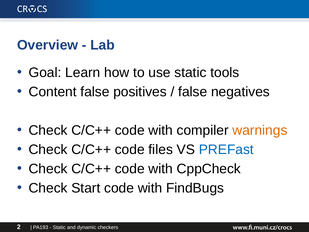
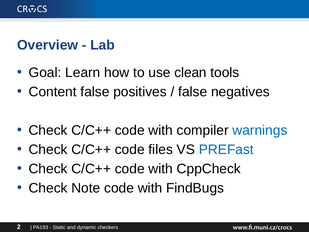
use static: static -> clean (190, 72)
warnings colour: orange -> blue (260, 130)
Start: Start -> Note (86, 188)
